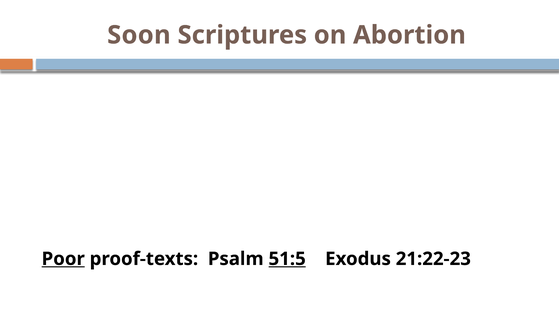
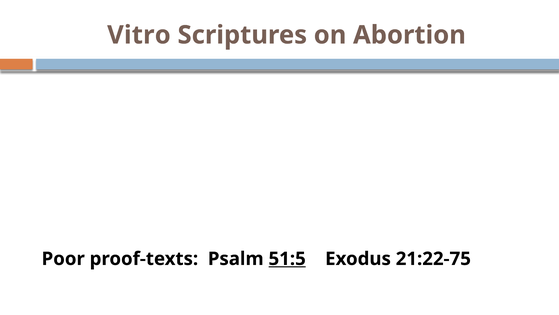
Soon: Soon -> Vitro (139, 35)
Poor underline: present -> none (63, 258)
21:22-23: 21:22-23 -> 21:22-75 (433, 258)
